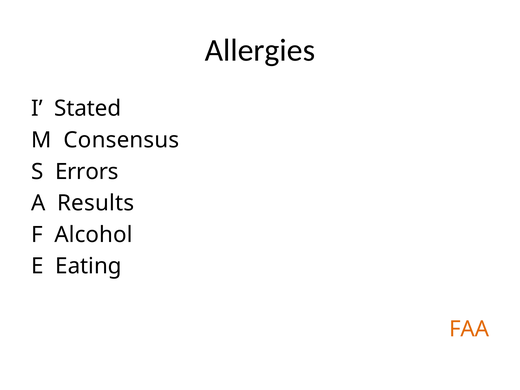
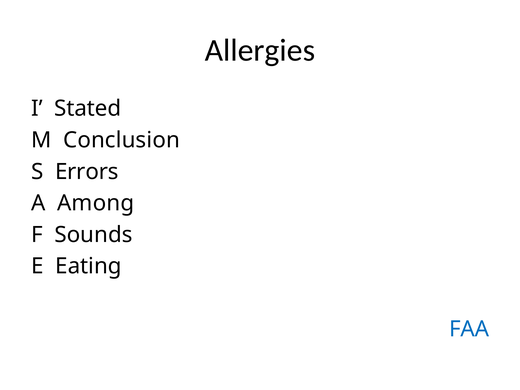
Consensus: Consensus -> Conclusion (121, 140)
Results: Results -> Among (96, 203)
Alcohol: Alcohol -> Sounds (93, 235)
FAA colour: orange -> blue (469, 329)
